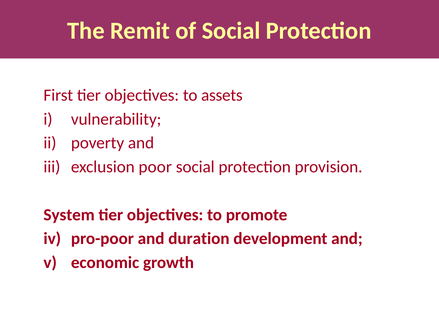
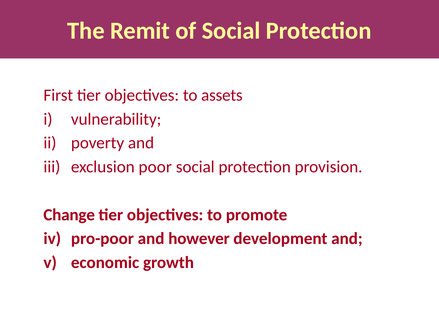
System: System -> Change (69, 215)
duration: duration -> however (199, 239)
